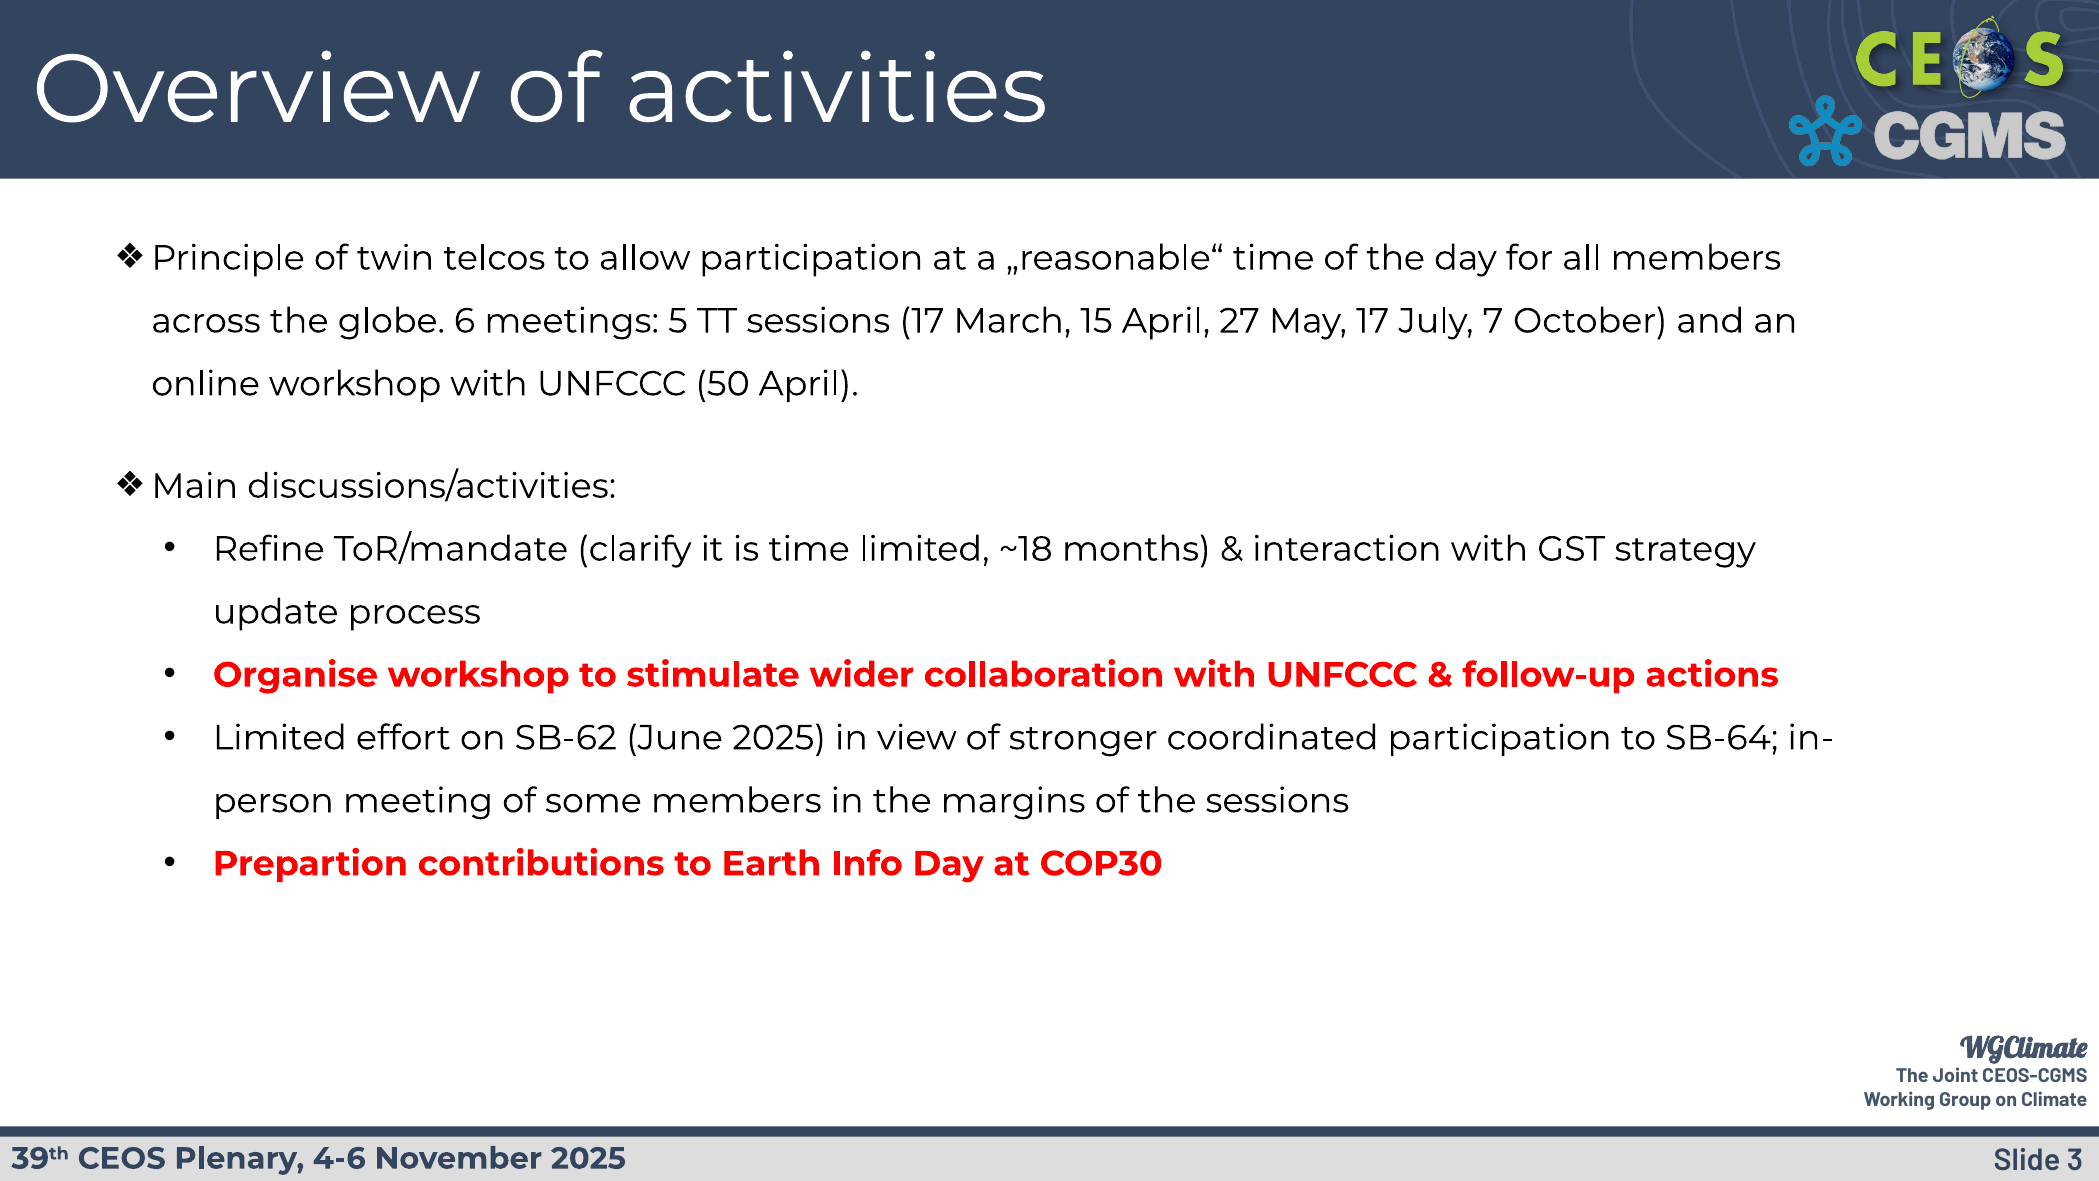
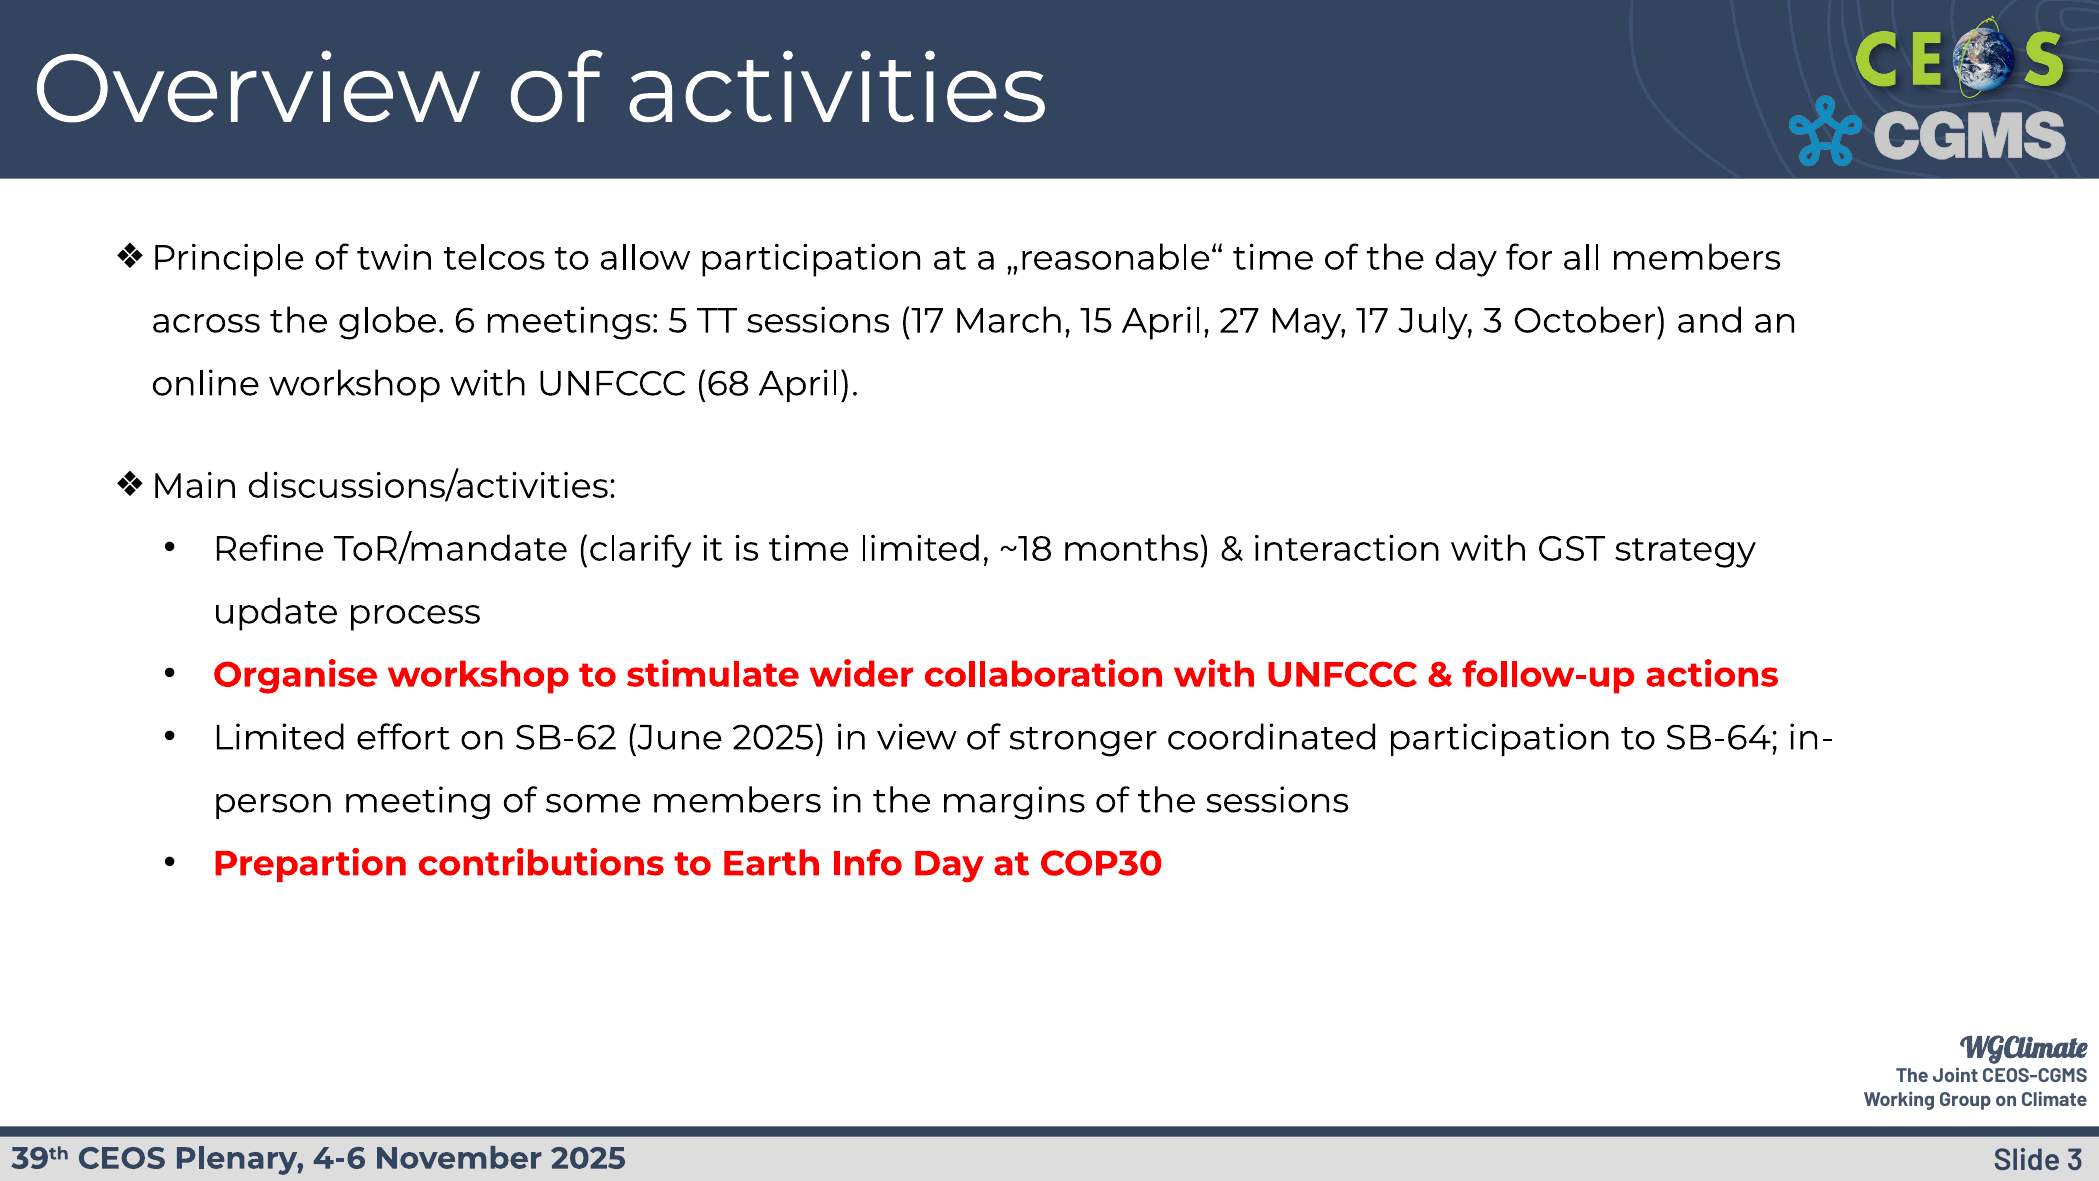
July 7: 7 -> 3 (1493, 321)
50: 50 -> 68 (723, 384)
